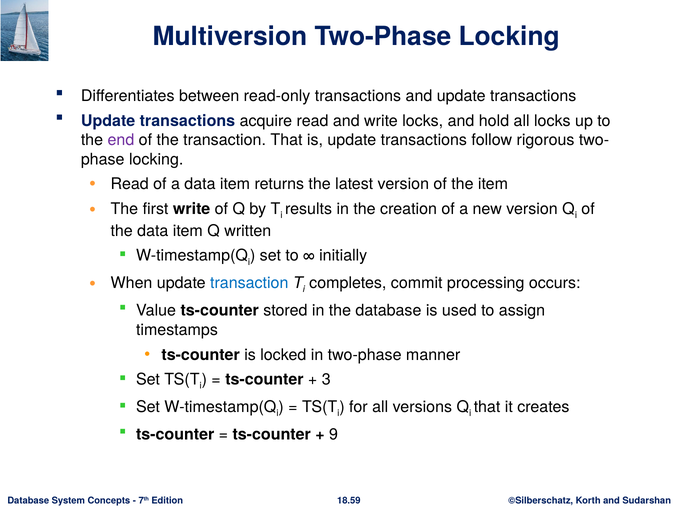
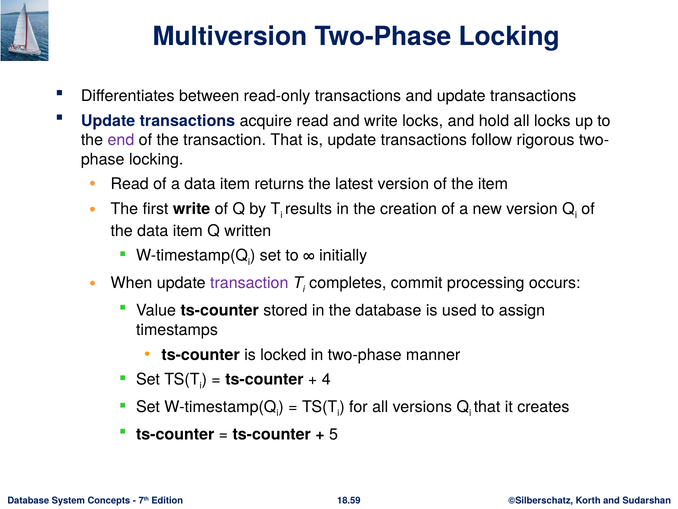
transaction colour: blue -> purple (249, 283)
3: 3 -> 4 (326, 379)
9: 9 -> 5 (333, 434)
